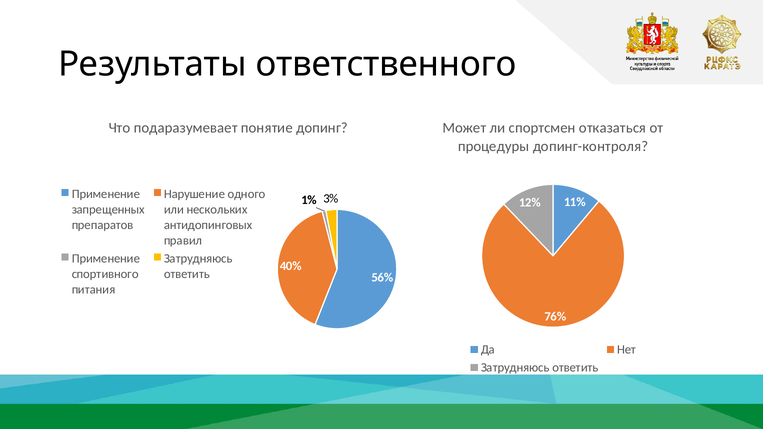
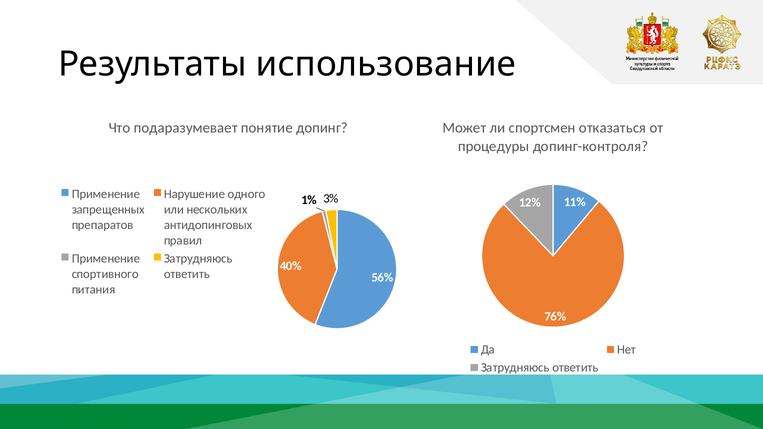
ответственного: ответственного -> использование (386, 64)
